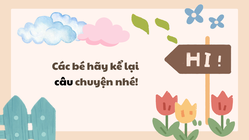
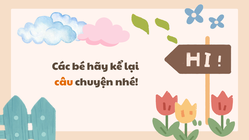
câu colour: black -> orange (64, 82)
